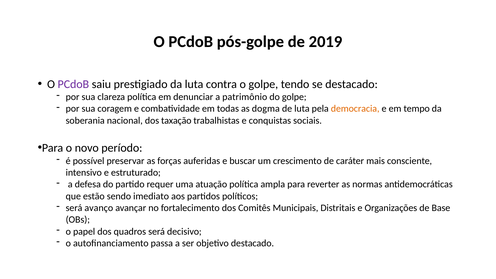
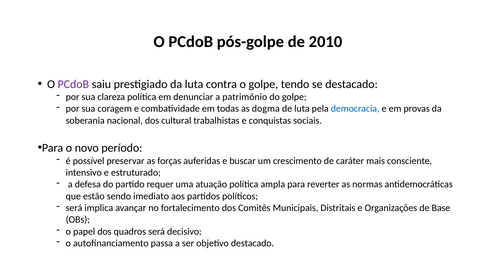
2019: 2019 -> 2010 (325, 42)
democracia colour: orange -> blue (355, 109)
tempo: tempo -> provas (417, 109)
taxação: taxação -> cultural (176, 121)
avanço: avanço -> implica (99, 208)
